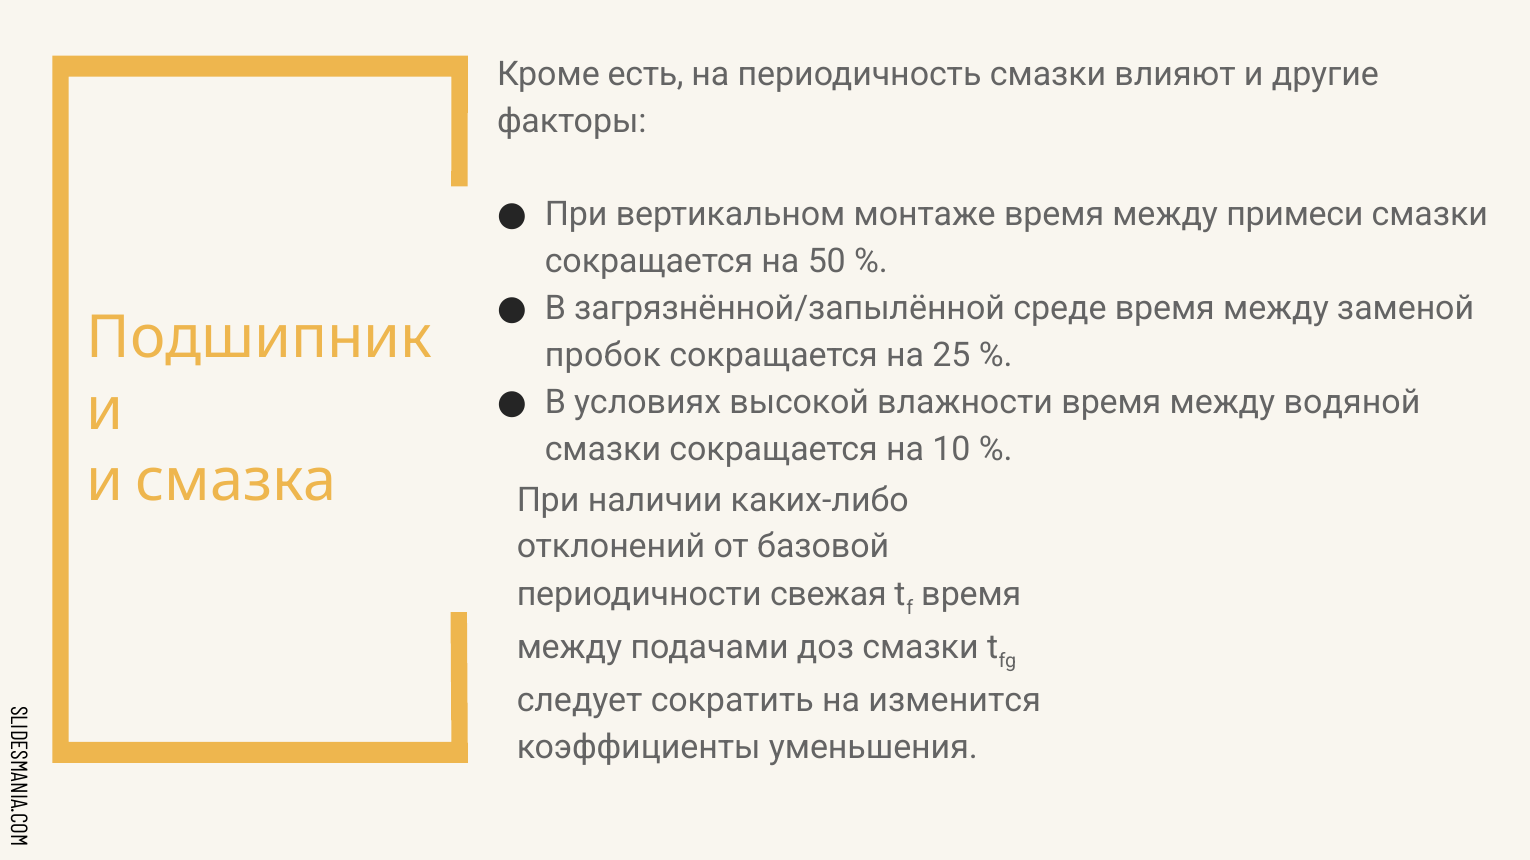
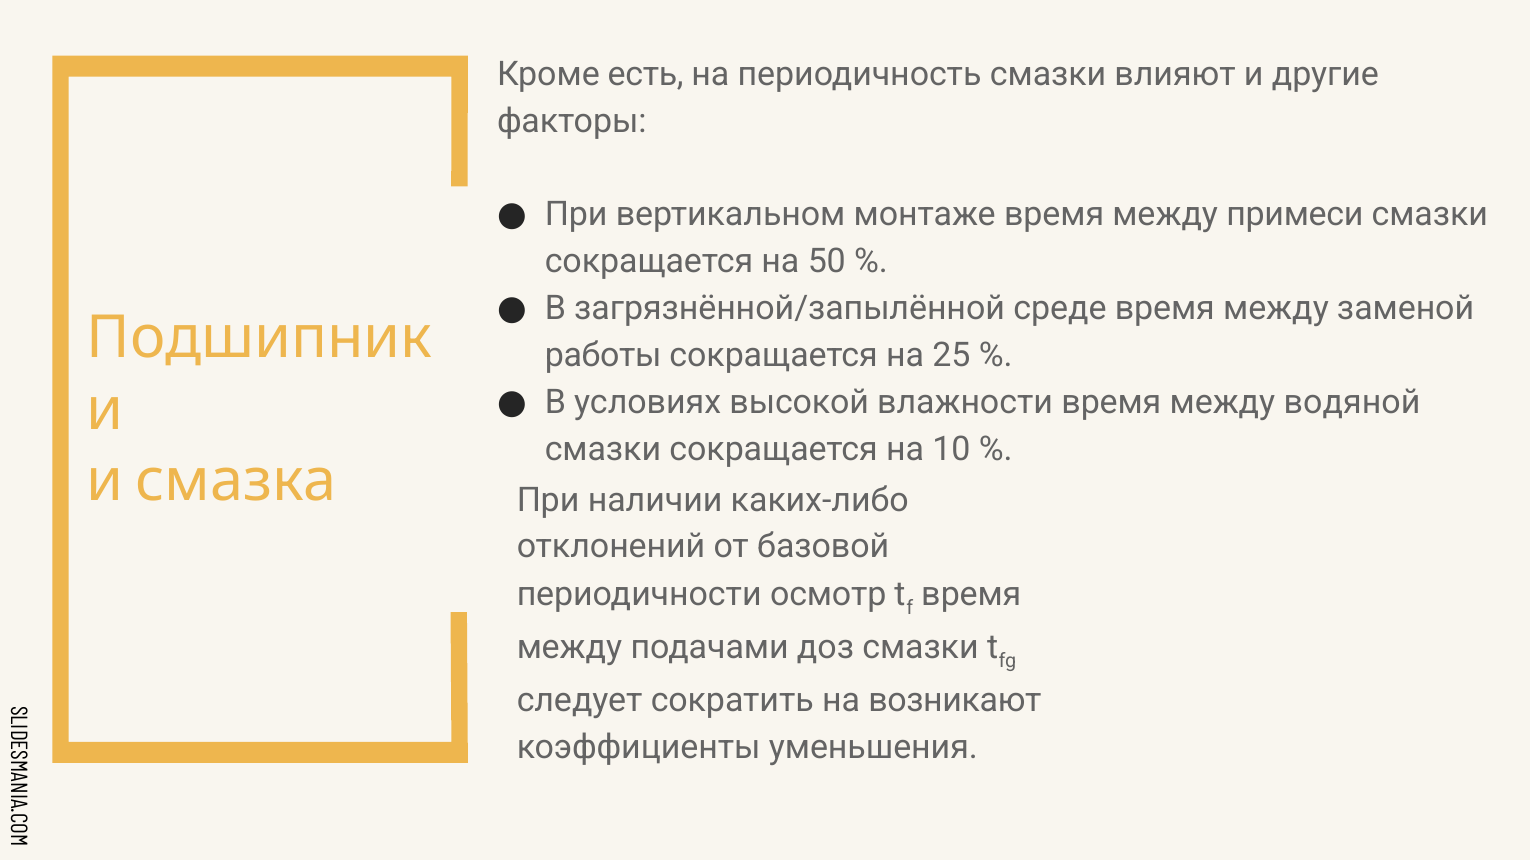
пробок: пробок -> работы (603, 356)
свежая: свежая -> осмотр (828, 595)
изменится: изменится -> возникают (955, 701)
